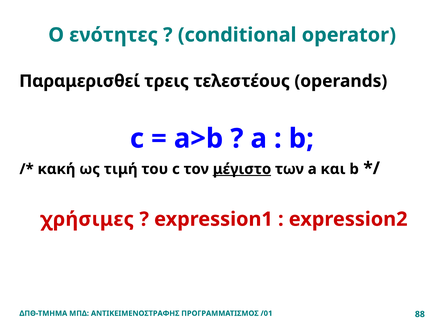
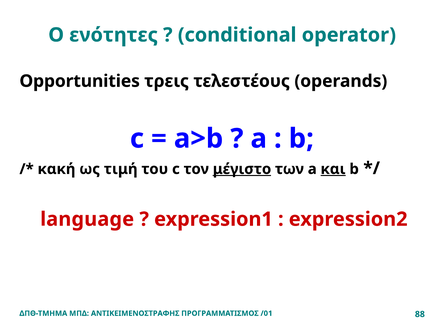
Παραμερισθεί: Παραμερισθεί -> Opportunities (80, 81)
και underline: none -> present (333, 169)
χρήσιμες: χρήσιμες -> language (87, 219)
